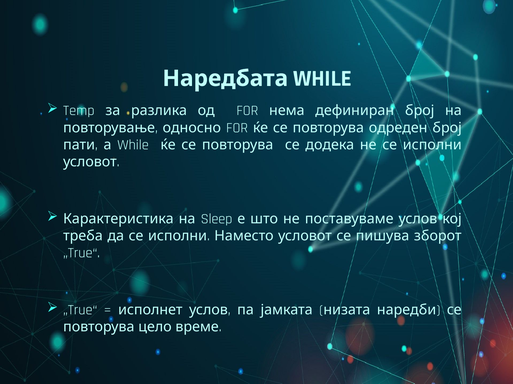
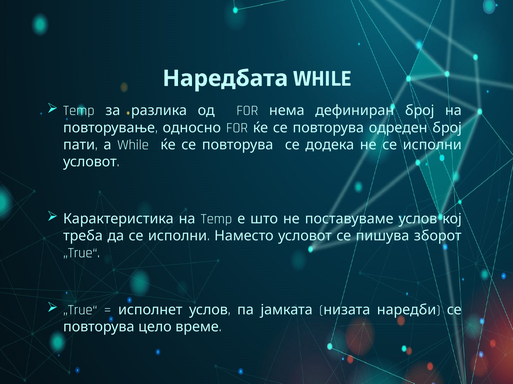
на Sleep: Sleep -> Temp (216, 219)
